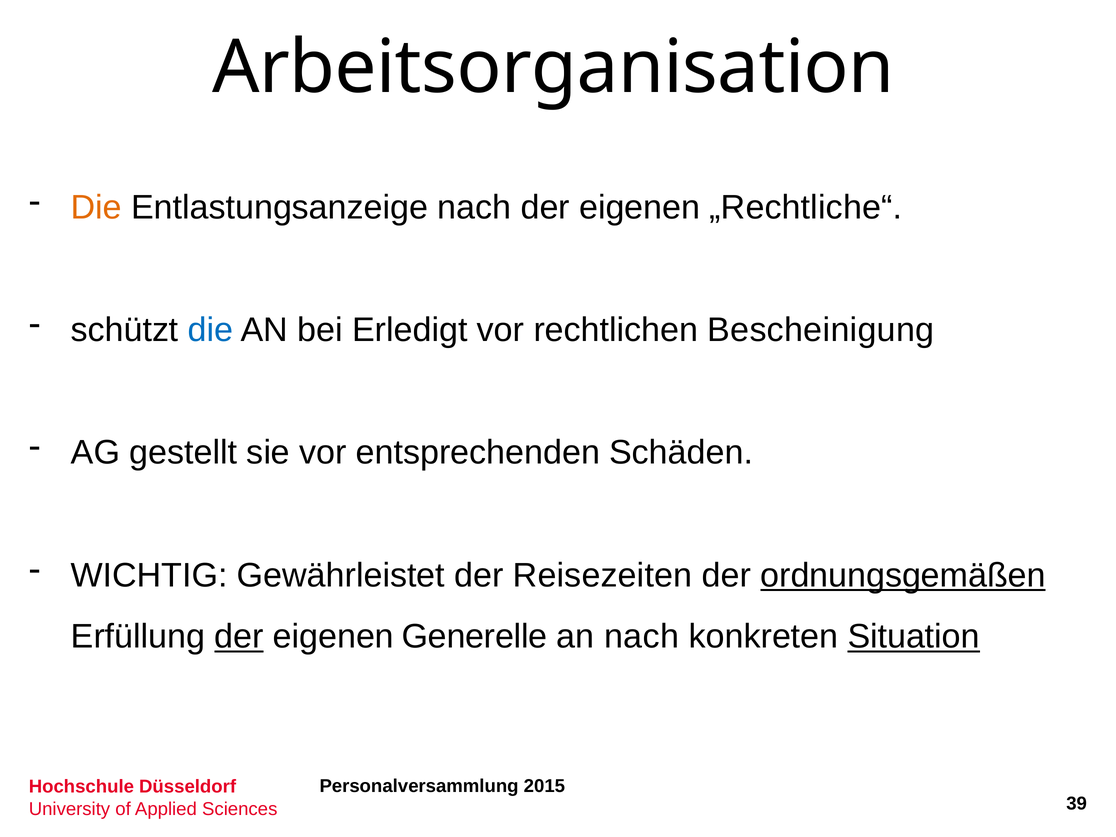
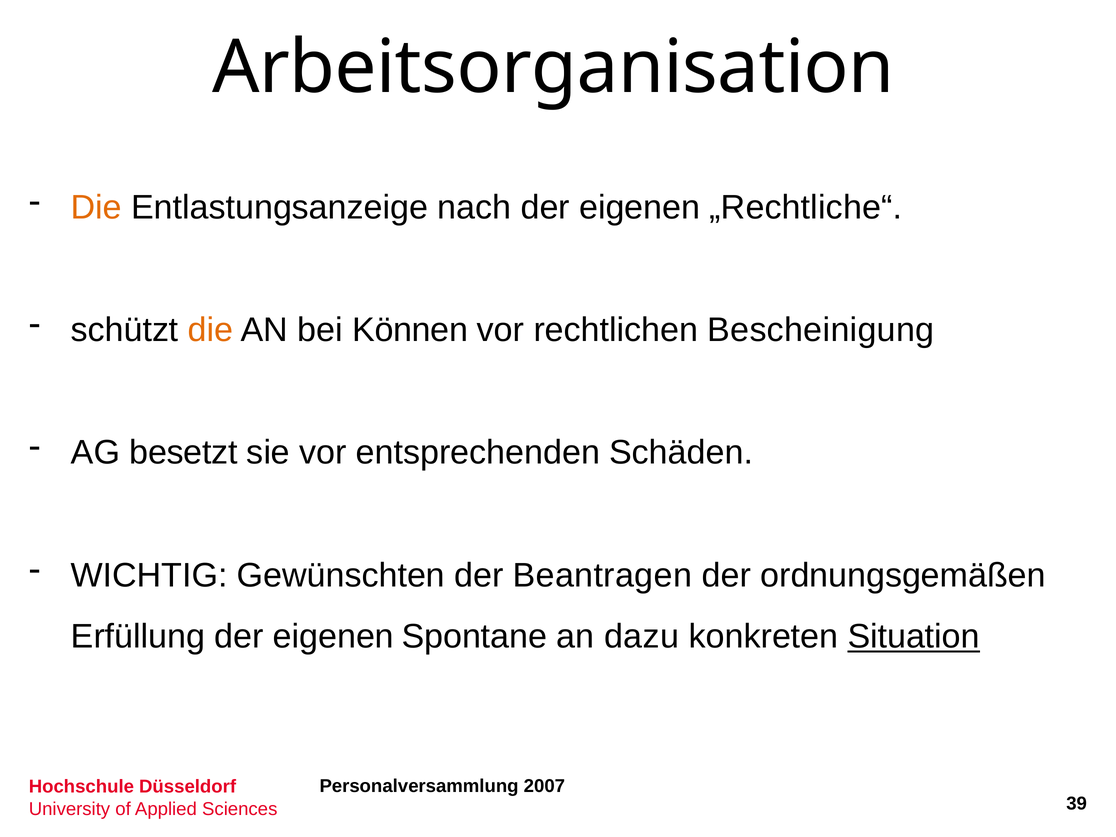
die colour: blue -> orange (211, 330)
Erledigt: Erledigt -> Können (410, 330)
gestellt: gestellt -> besetzt (183, 453)
Gewährleistet: Gewährleistet -> Gewünschten (341, 575)
Reisezeiten: Reisezeiten -> Beantragen (602, 575)
ordnungsgemäßen underline: present -> none (903, 575)
der underline: present -> none (239, 637)
Generelle: Generelle -> Spontane (474, 637)
an nach: nach -> dazu (642, 637)
2015: 2015 -> 2007 (544, 786)
